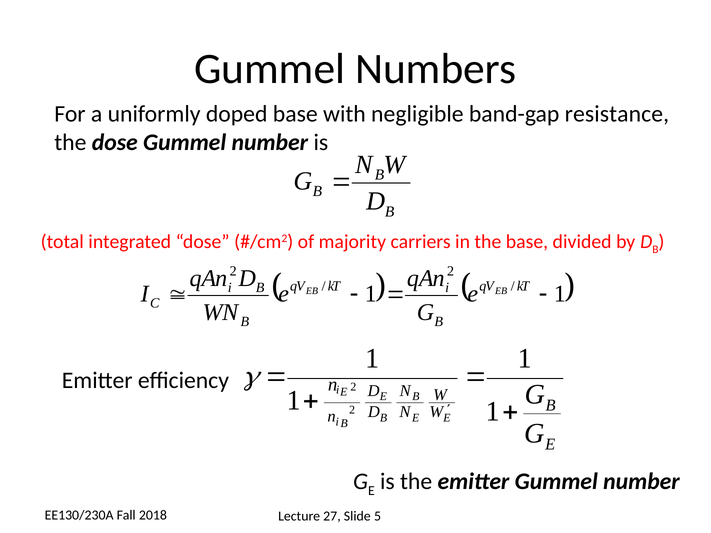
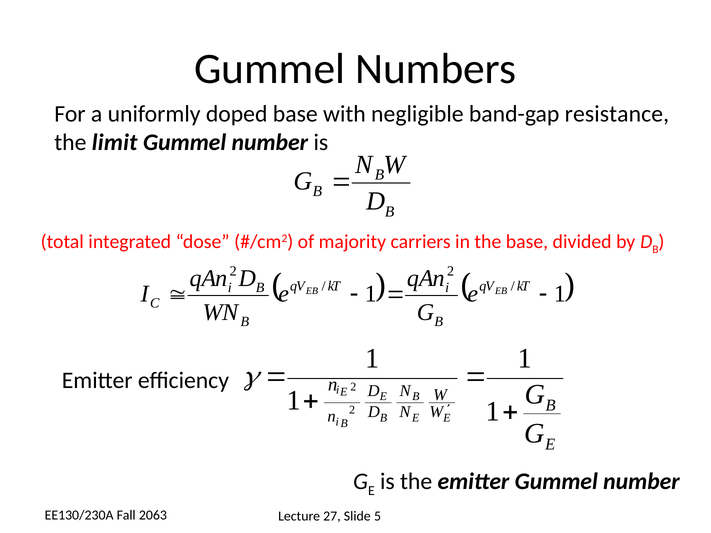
the dose: dose -> limit (115, 143)
2018: 2018 -> 2063 (153, 515)
